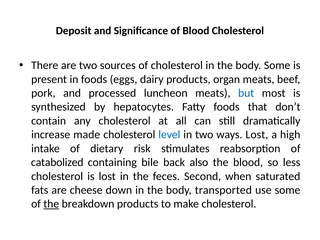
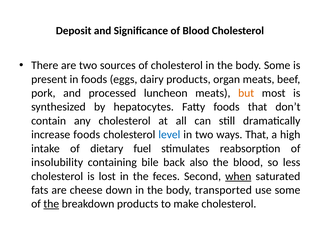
but colour: blue -> orange (246, 93)
increase made: made -> foods (87, 135)
ways Lost: Lost -> That (257, 135)
risk: risk -> fuel (142, 148)
catabolized: catabolized -> insolubility (57, 162)
when underline: none -> present (238, 176)
